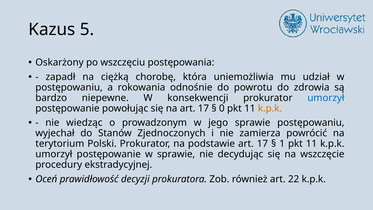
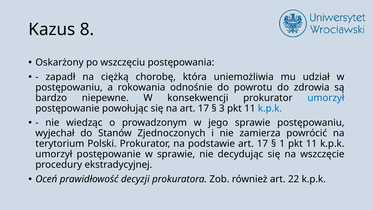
5: 5 -> 8 (87, 29)
0: 0 -> 3 (222, 108)
k.p.k colour: orange -> blue (270, 108)
